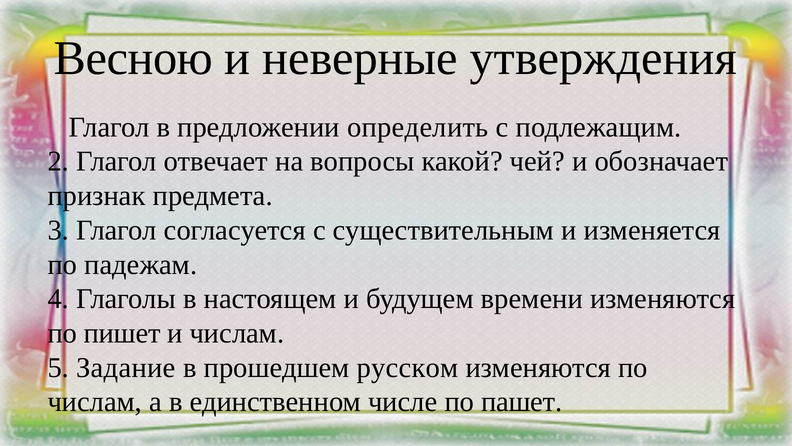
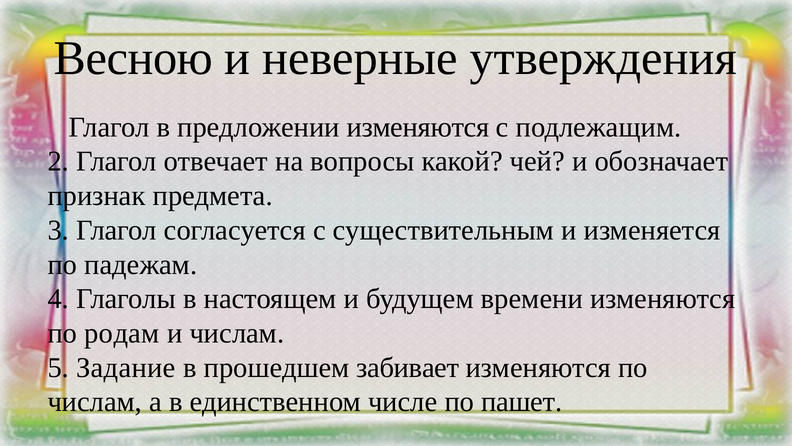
предложении определить: определить -> изменяются (418, 127)
пишет: пишет -> родам (122, 333)
русском: русском -> забивает (408, 367)
